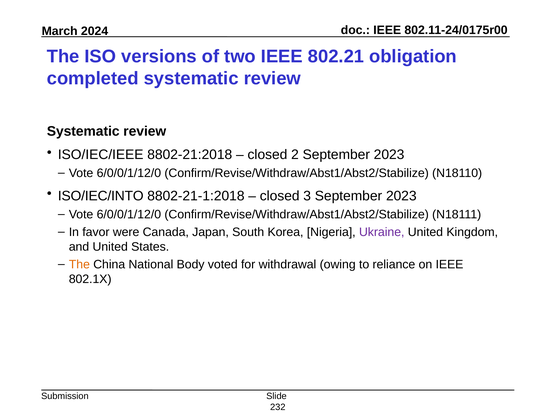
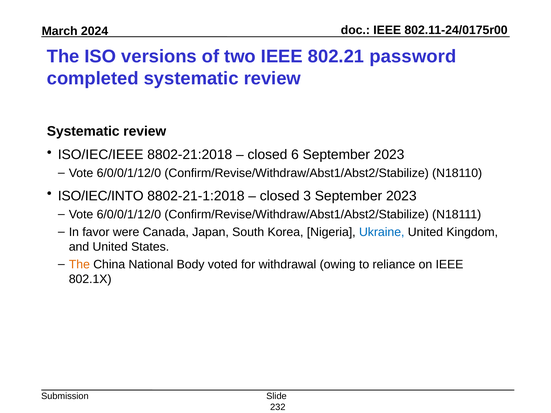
obligation: obligation -> password (413, 56)
2: 2 -> 6 (295, 155)
Ukraine colour: purple -> blue (382, 232)
